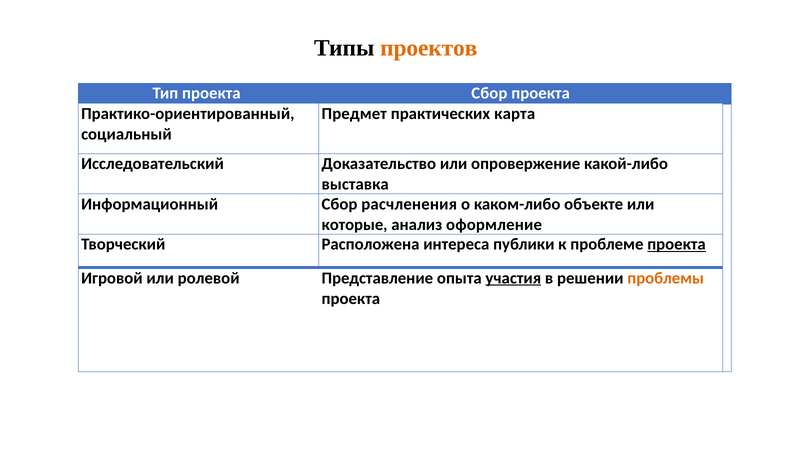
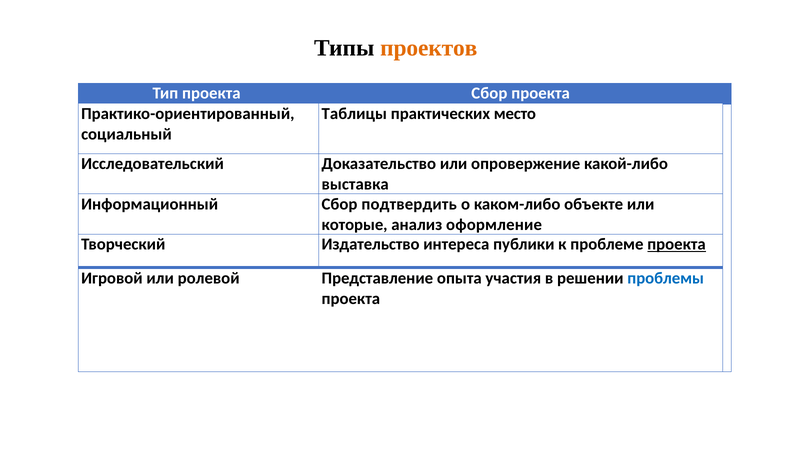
Предмет: Предмет -> Таблицы (354, 114)
карта: карта -> место (515, 114)
расчленения: расчленения -> подтвердить (409, 204)
Расположена: Расположена -> Издательство (371, 245)
участия underline: present -> none (513, 278)
проблемы colour: orange -> blue (666, 278)
